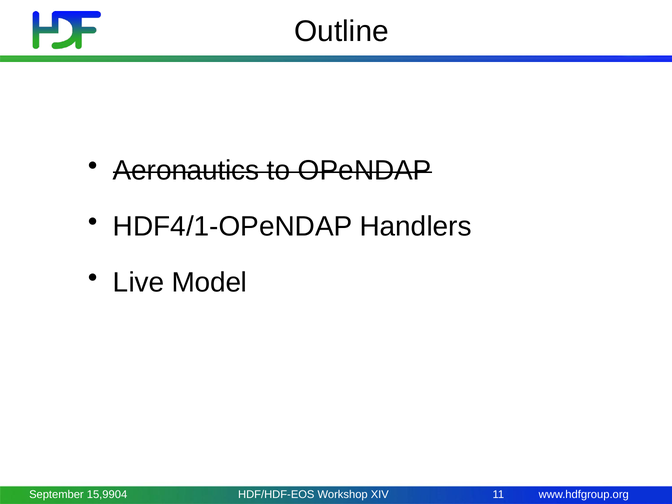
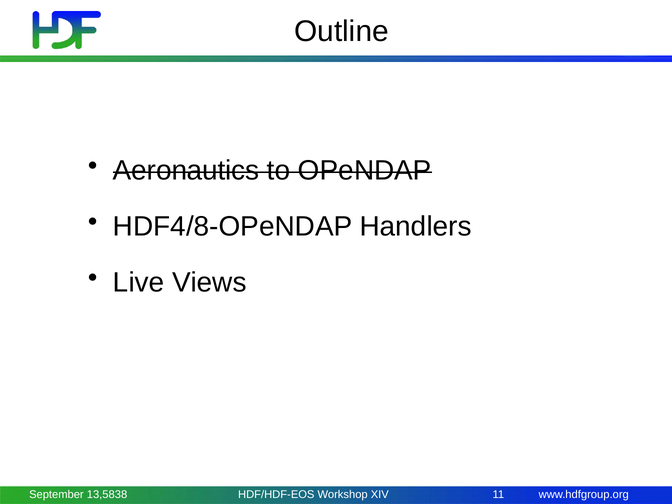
HDF4/1-OPeNDAP: HDF4/1-OPeNDAP -> HDF4/8-OPeNDAP (233, 227)
Model: Model -> Views (209, 283)
15,9904: 15,9904 -> 13,5838 (107, 495)
